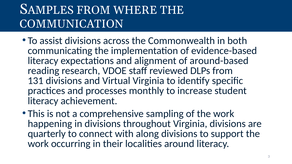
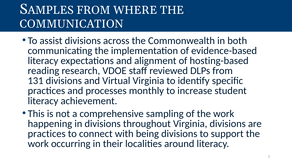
around-based: around-based -> hosting-based (219, 61)
quarterly: quarterly -> practices (47, 134)
along: along -> being (147, 134)
